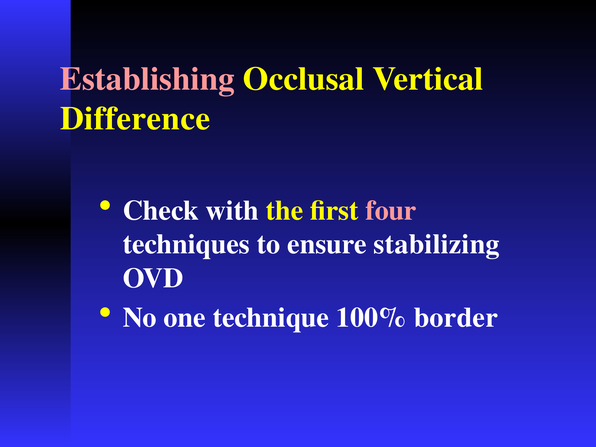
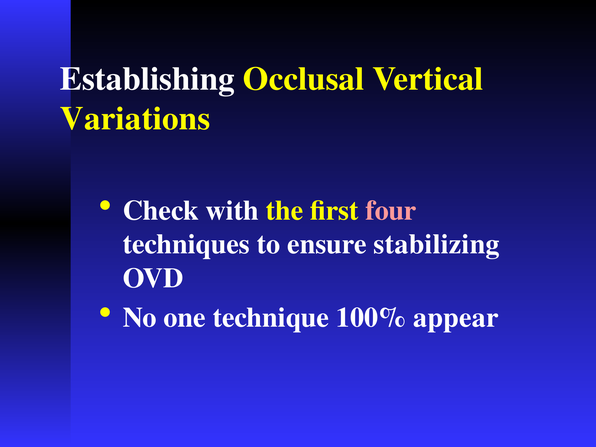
Establishing colour: pink -> white (147, 79)
Difference: Difference -> Variations (135, 119)
border: border -> appear (456, 318)
